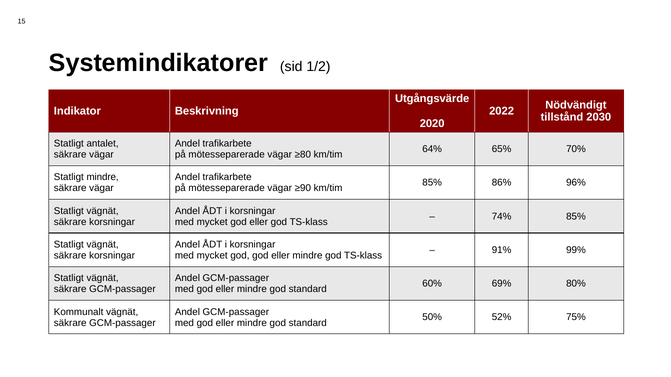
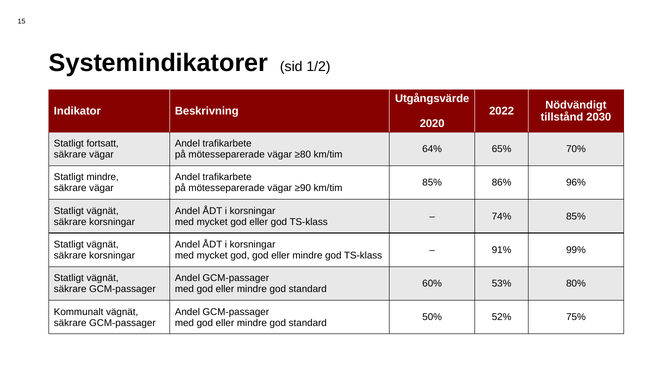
antalet: antalet -> fortsatt (103, 144)
69%: 69% -> 53% (502, 284)
